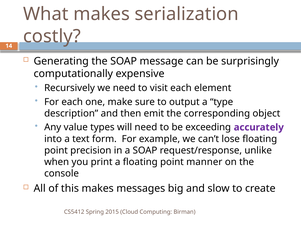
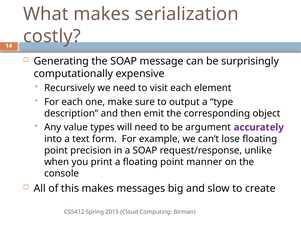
exceeding: exceeding -> argument (208, 127)
